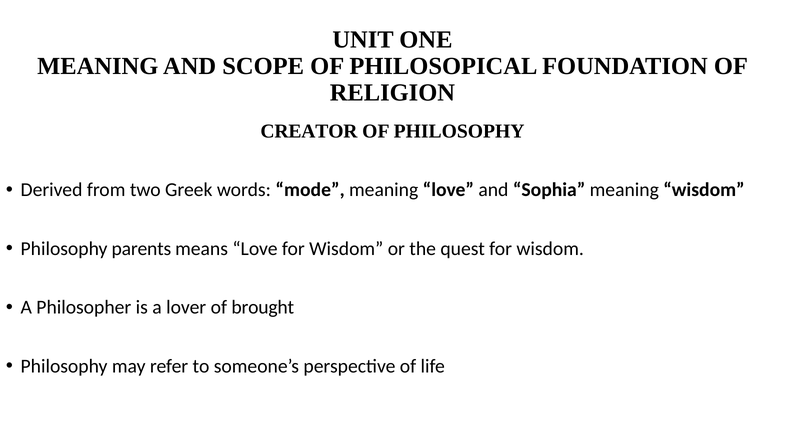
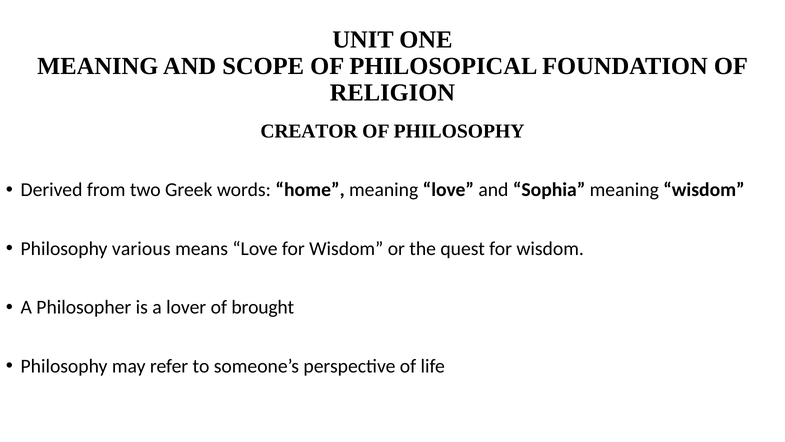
mode: mode -> home (310, 190)
parents: parents -> various (141, 248)
